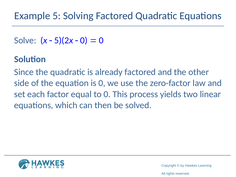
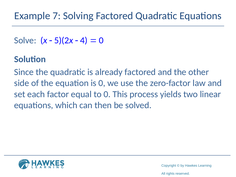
5: 5 -> 7 (57, 16)
0: 0 -> 4 (84, 40)
